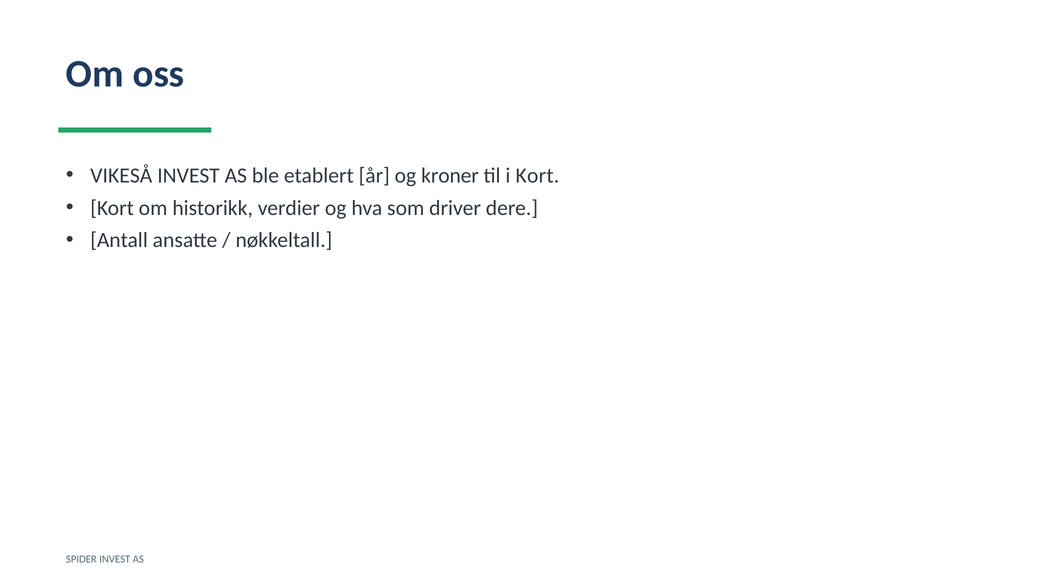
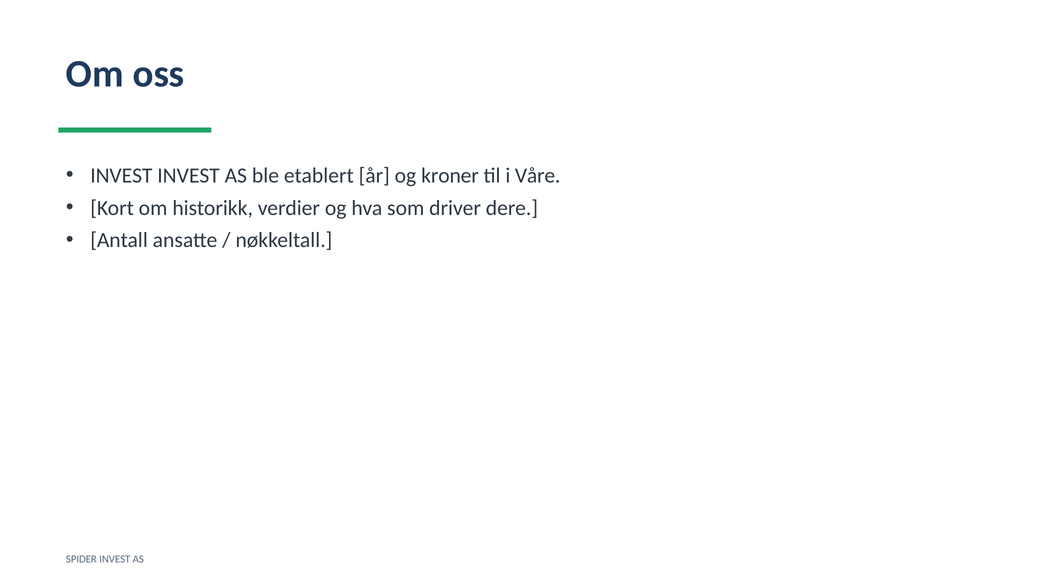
VIKESÅ: VIKESÅ -> INVEST (121, 176)
i Kort: Kort -> Våre (538, 176)
